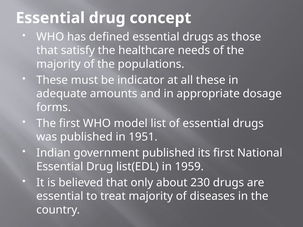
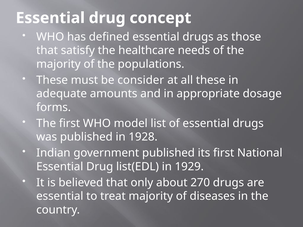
indicator: indicator -> consider (141, 80)
1951: 1951 -> 1928 (143, 137)
1959: 1959 -> 1929 (189, 167)
230: 230 -> 270 (200, 183)
